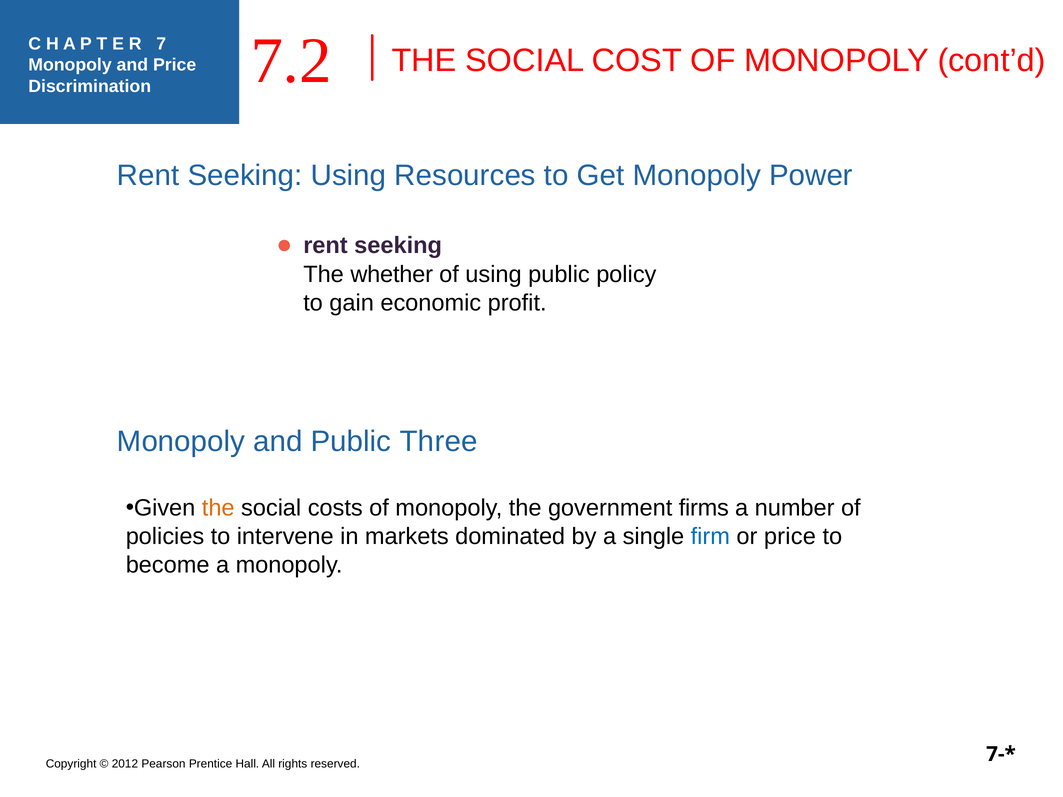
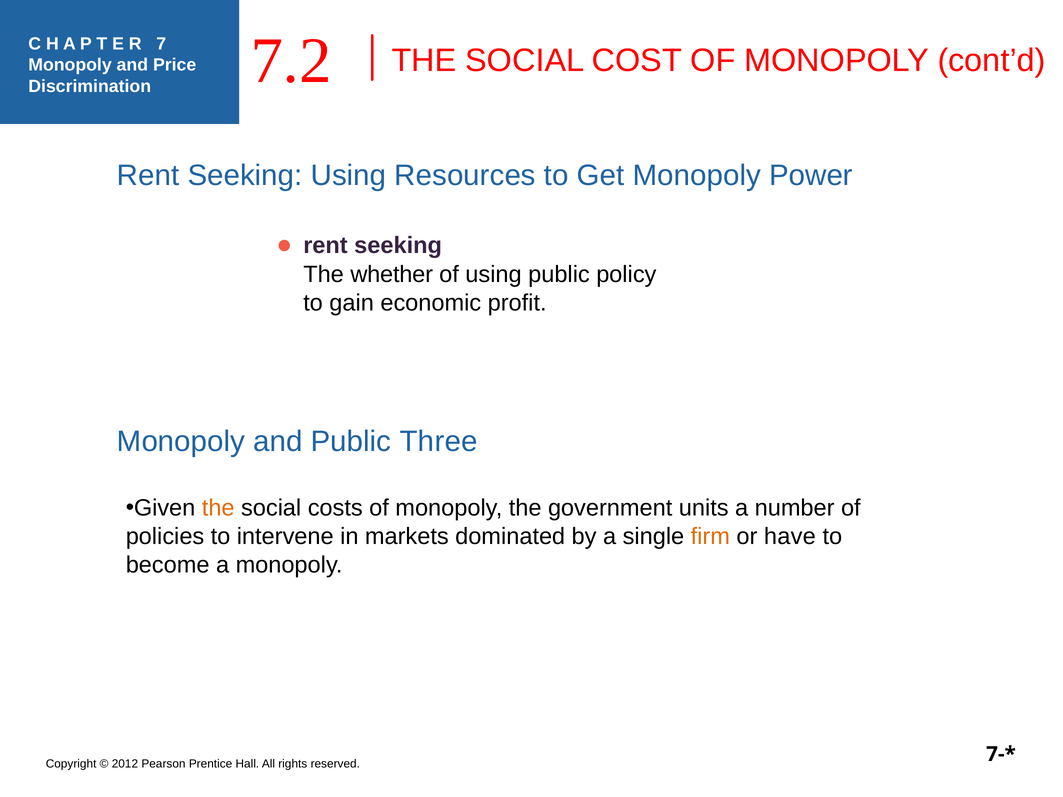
firms: firms -> units (704, 508)
firm colour: blue -> orange (710, 537)
or price: price -> have (790, 537)
